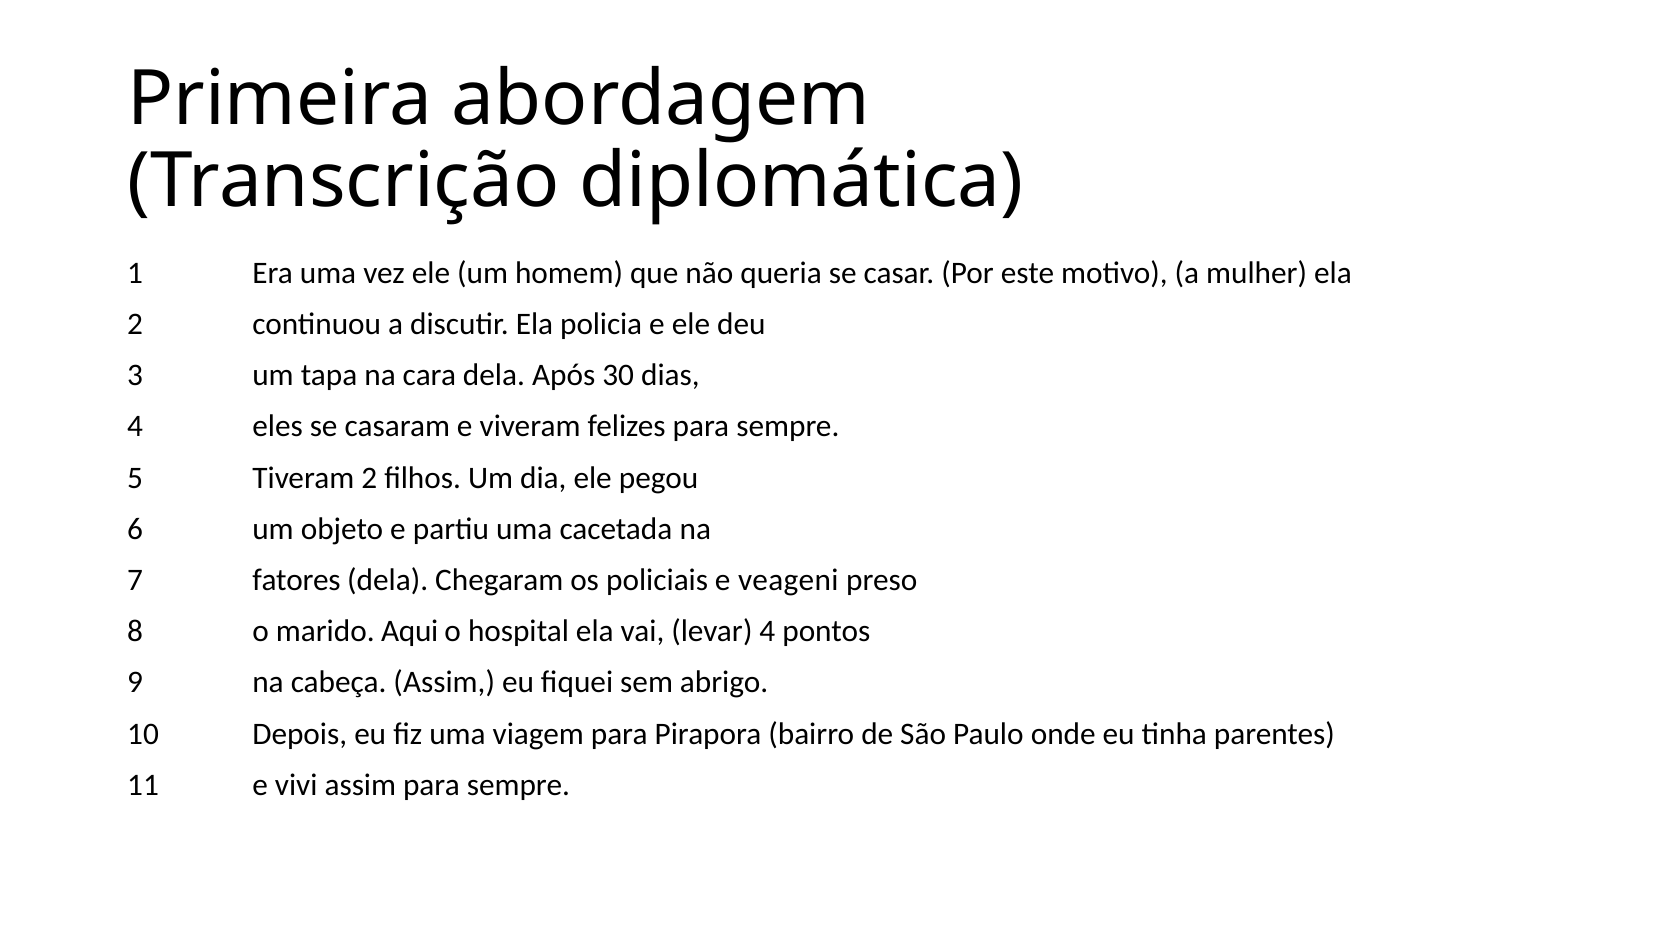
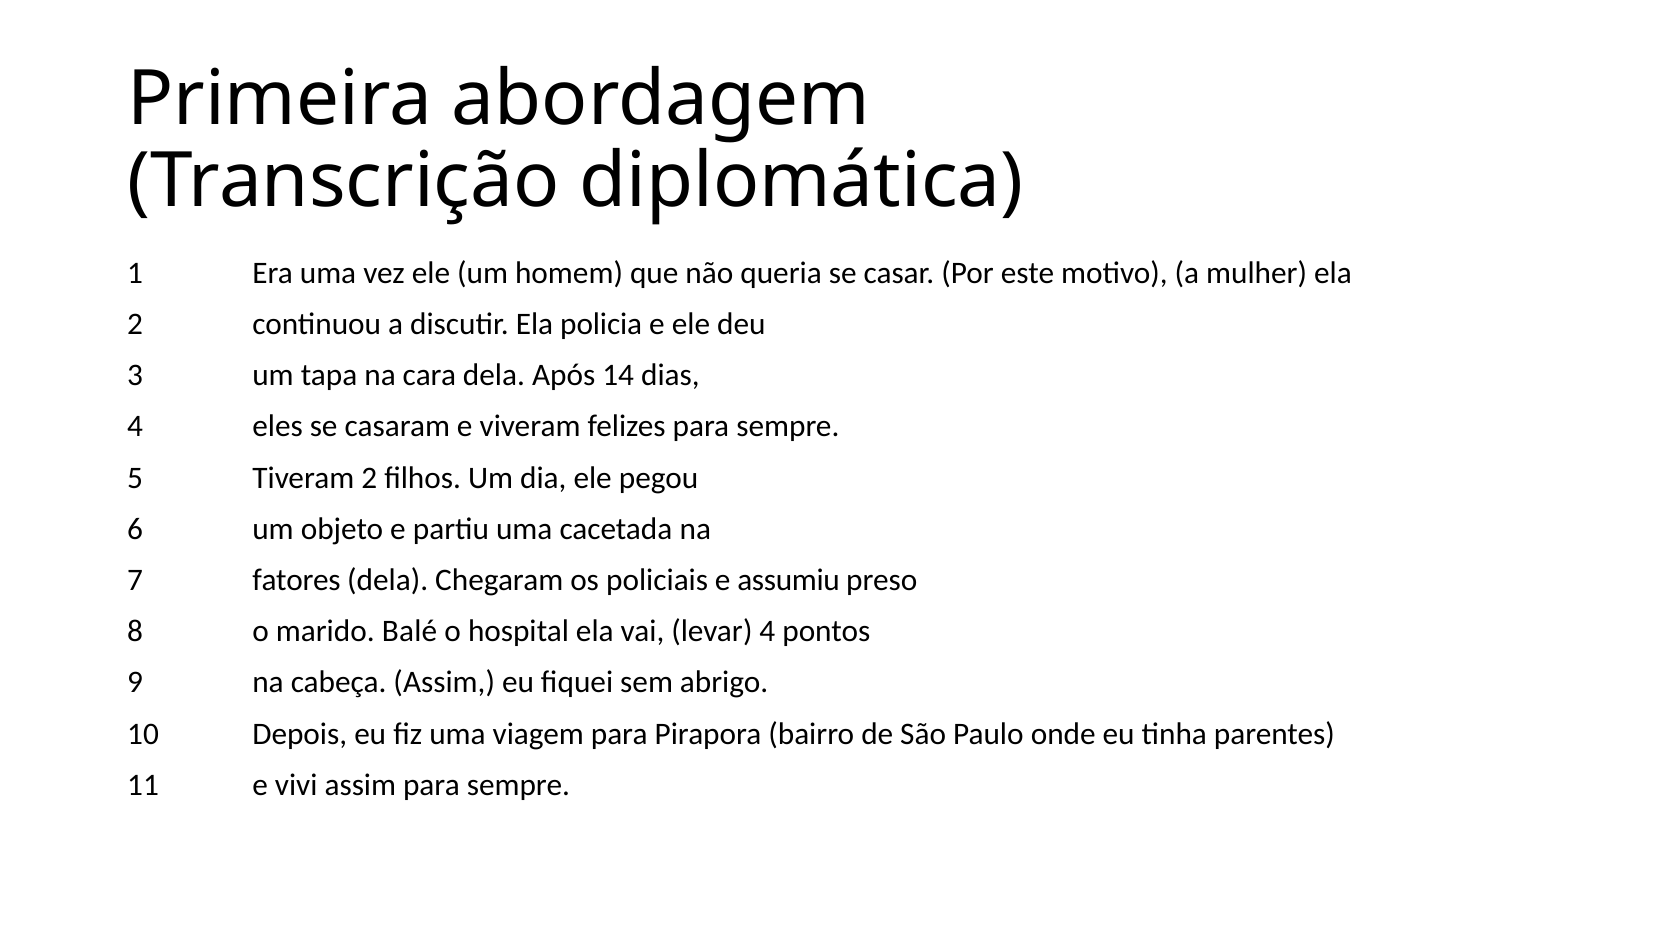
30: 30 -> 14 (618, 375)
veageni: veageni -> assumiu (789, 580)
Aqui: Aqui -> Balé (410, 631)
